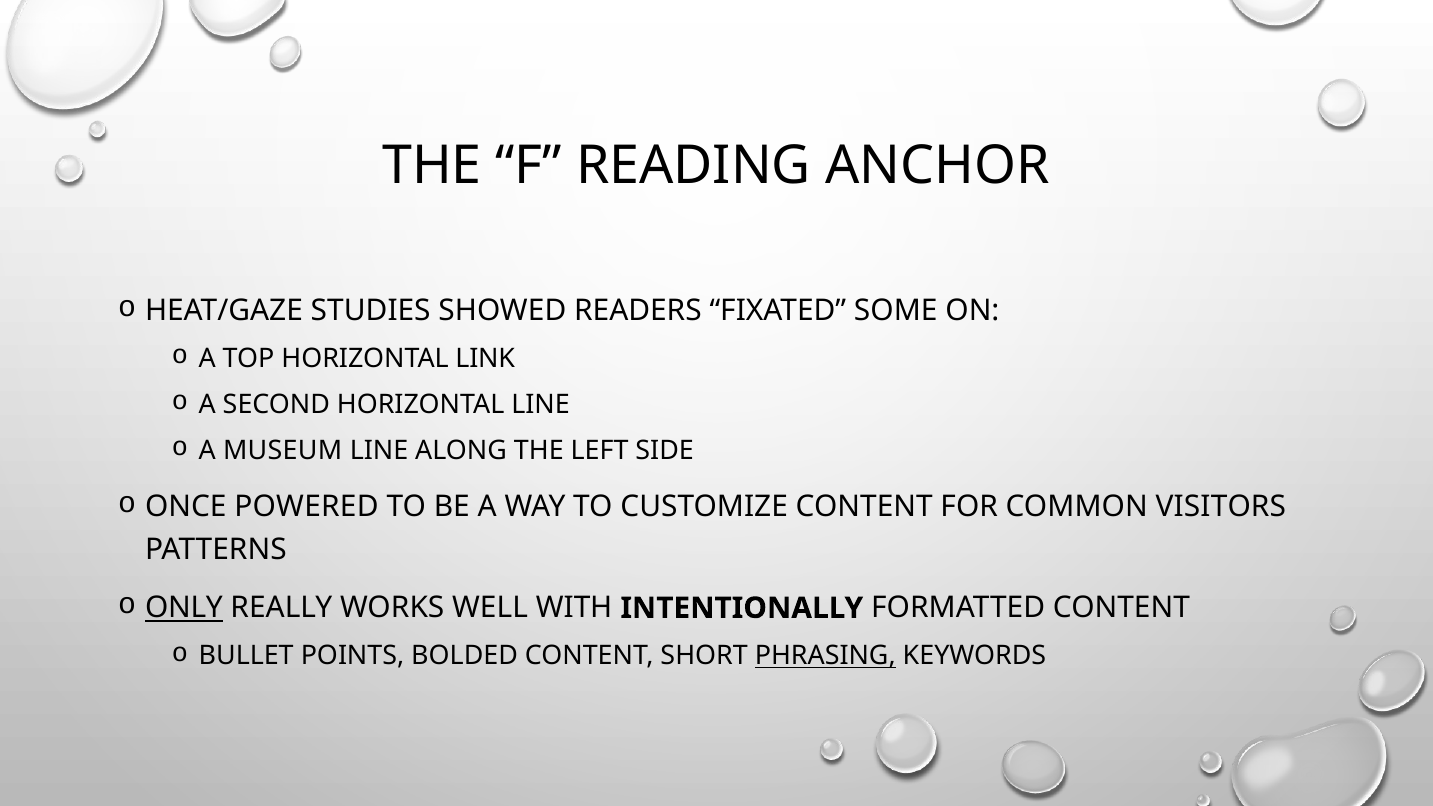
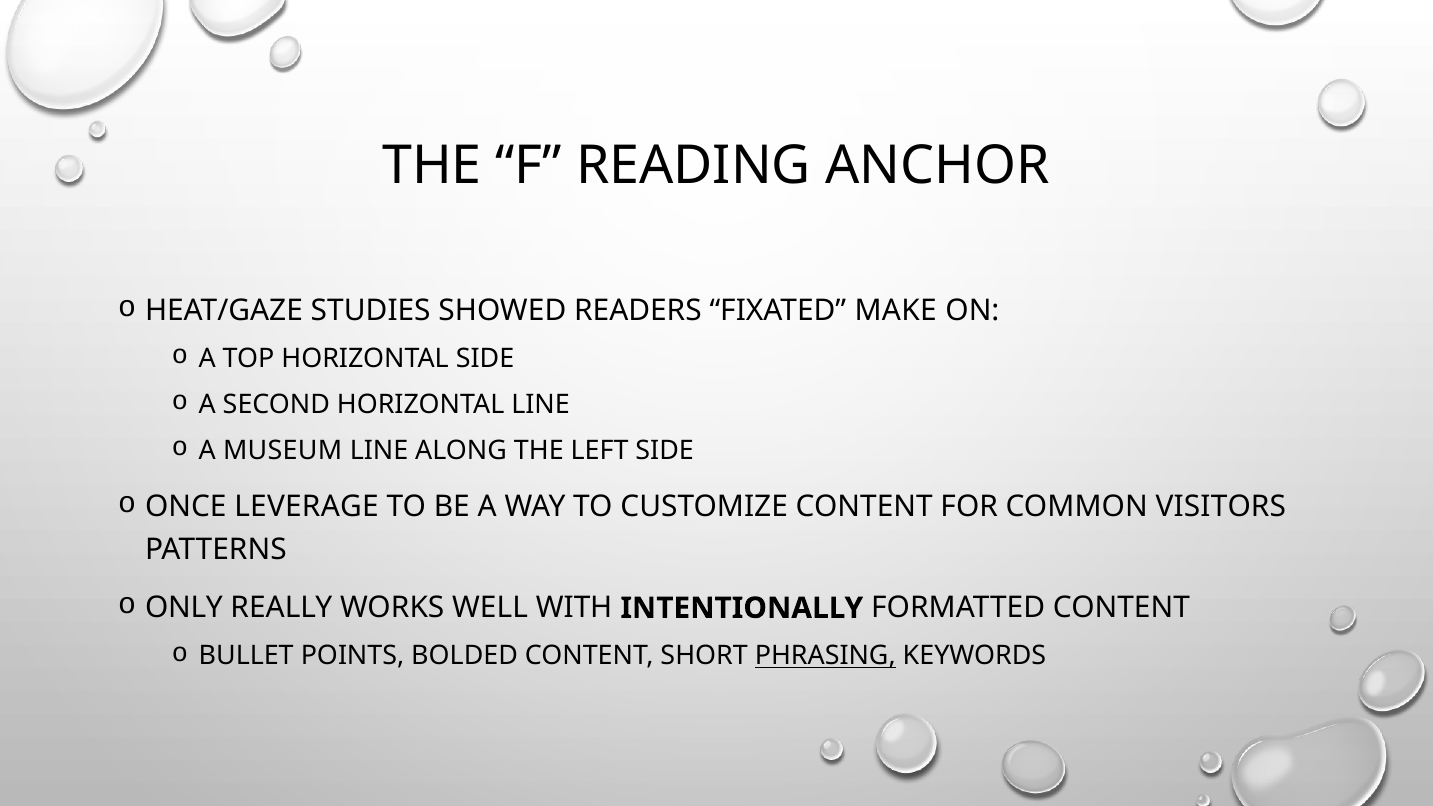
SOME: SOME -> MAKE (896, 311)
HORIZONTAL LINK: LINK -> SIDE (485, 358)
POWERED: POWERED -> LEVERAGE (306, 507)
ONLY underline: present -> none (184, 608)
